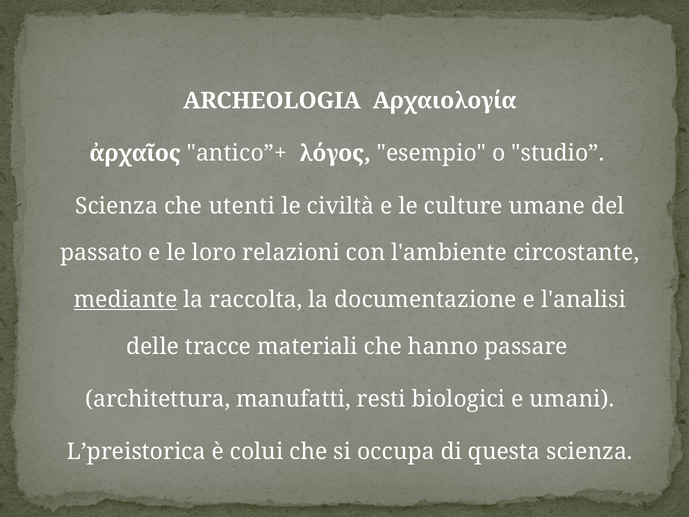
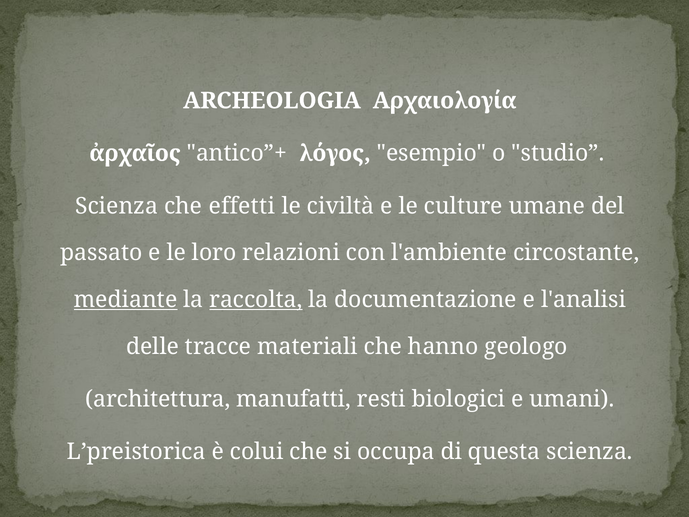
utenti: utenti -> effetti (242, 206)
raccolta underline: none -> present (256, 300)
passare: passare -> geologo (526, 346)
